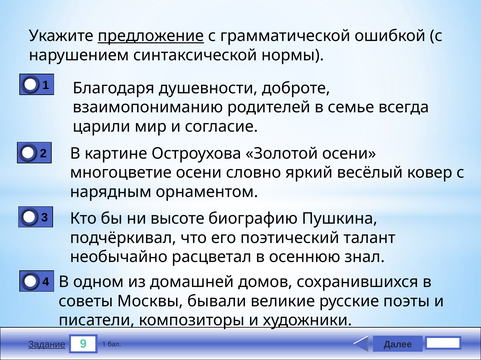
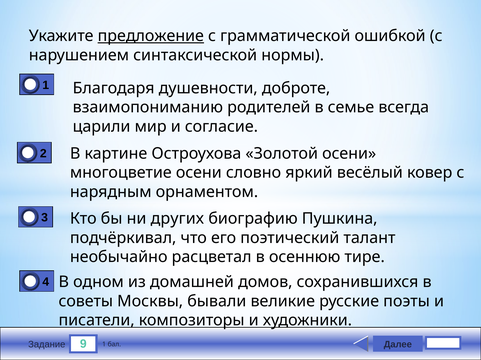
высоте: высоте -> других (177, 219)
знал: знал -> тире (365, 258)
Задание underline: present -> none (47, 345)
